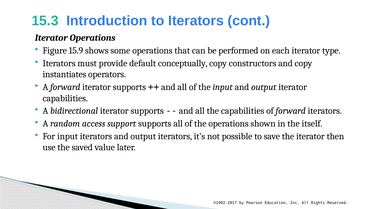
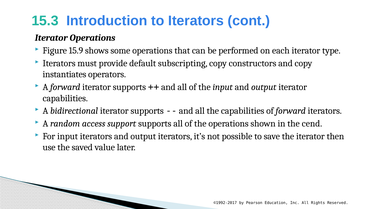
conceptually: conceptually -> subscripting (183, 63)
itself: itself -> cend (312, 123)
